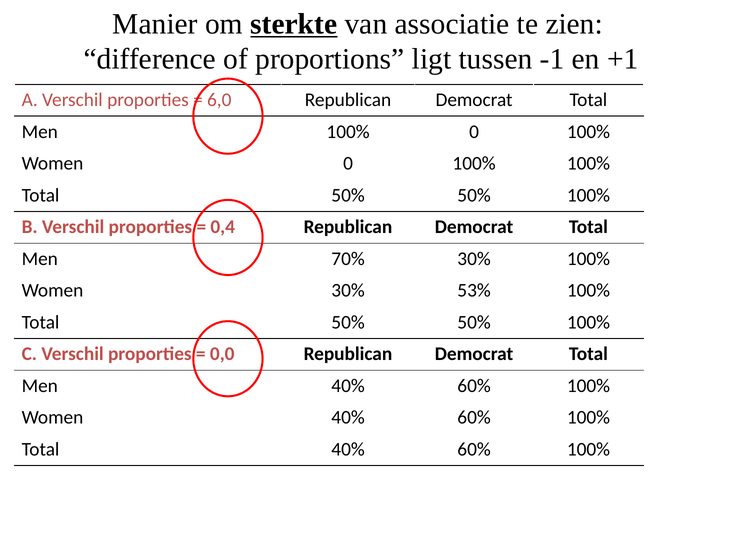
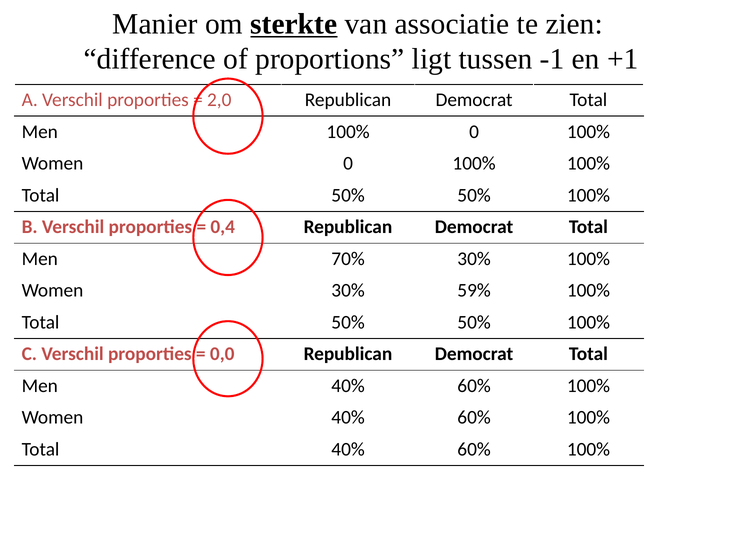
6,0: 6,0 -> 2,0 (219, 100)
53%: 53% -> 59% (474, 290)
